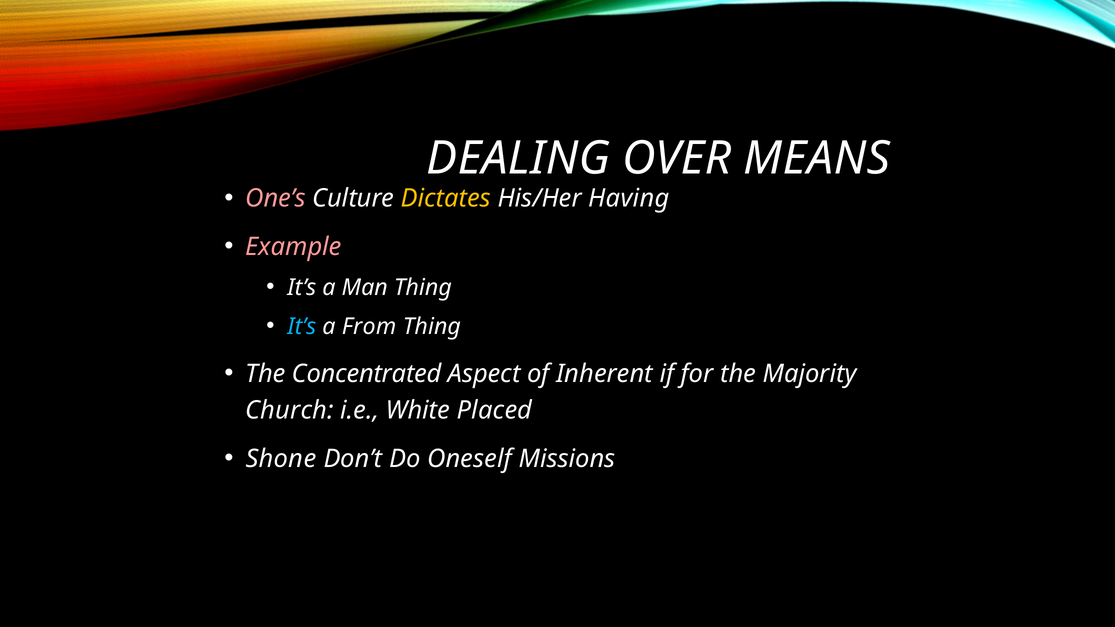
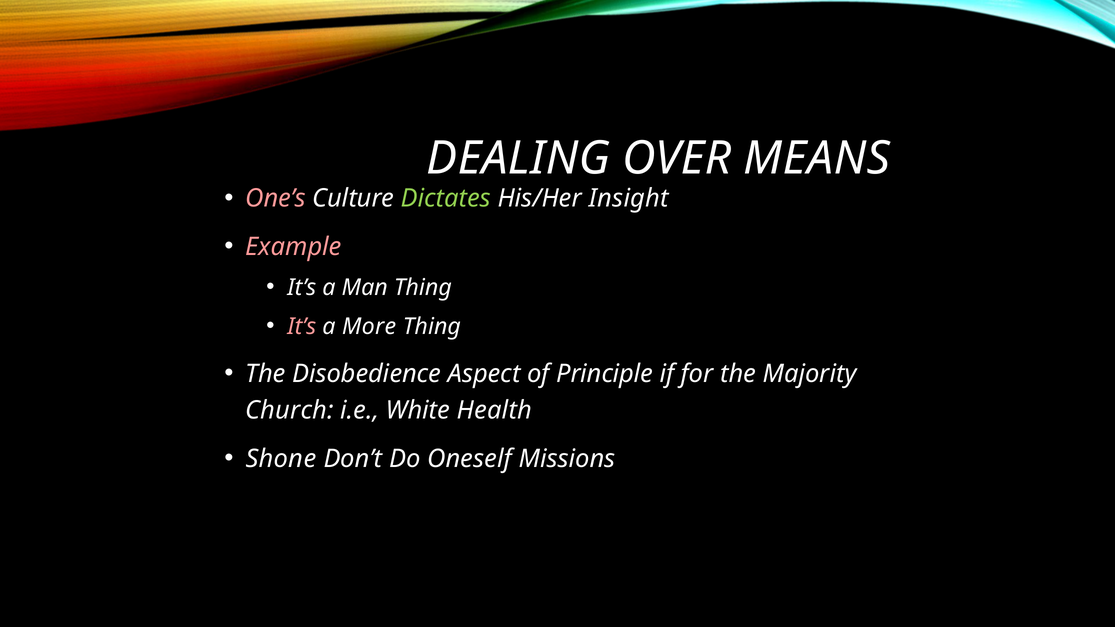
Dictates colour: yellow -> light green (446, 199)
Having: Having -> Insight (629, 199)
It’s colour: light blue -> pink (302, 327)
From: From -> More (369, 327)
Concentrated: Concentrated -> Disobedience (367, 374)
Inherent: Inherent -> Principle (605, 374)
Placed: Placed -> Health (494, 411)
